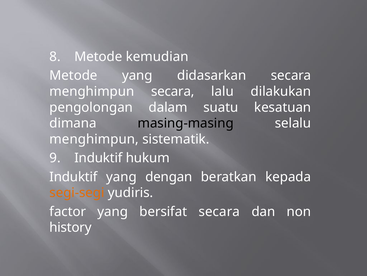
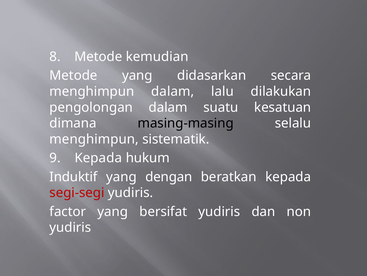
menghimpun secara: secara -> dalam (173, 91)
9 Induktif: Induktif -> Kepada (98, 158)
segi-segi colour: orange -> red (77, 192)
bersifat secara: secara -> yudiris (219, 211)
history: history -> yudiris (70, 227)
